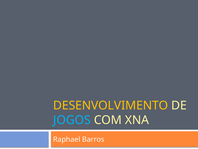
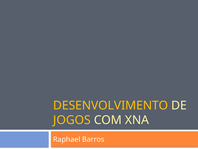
JOGOS colour: light blue -> yellow (72, 120)
